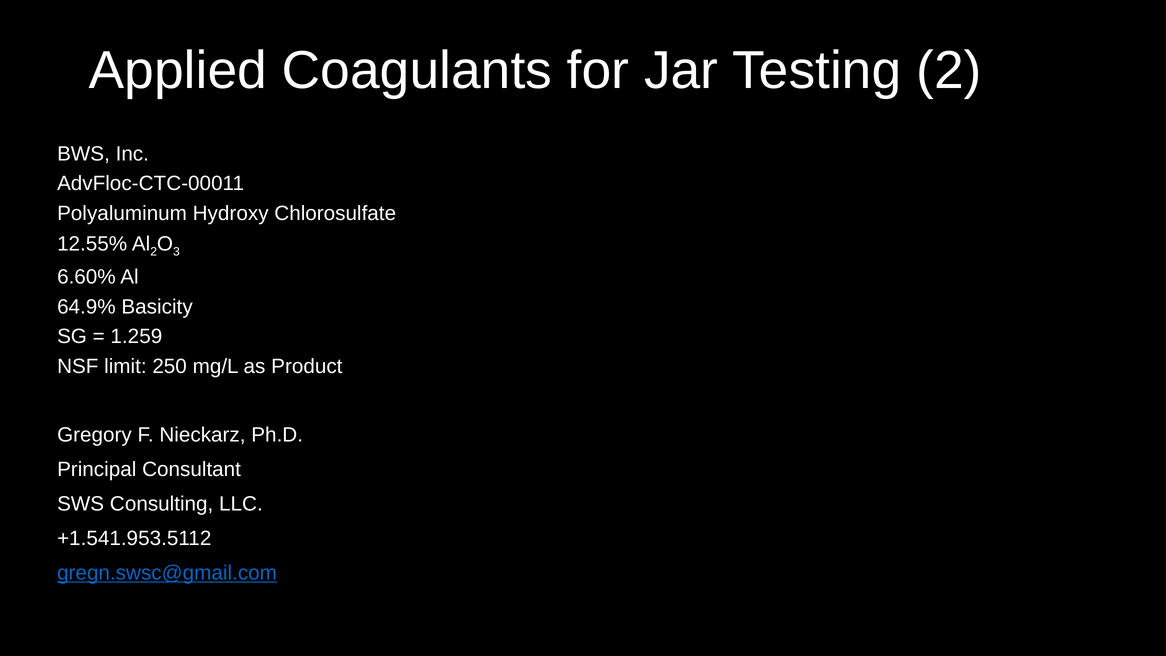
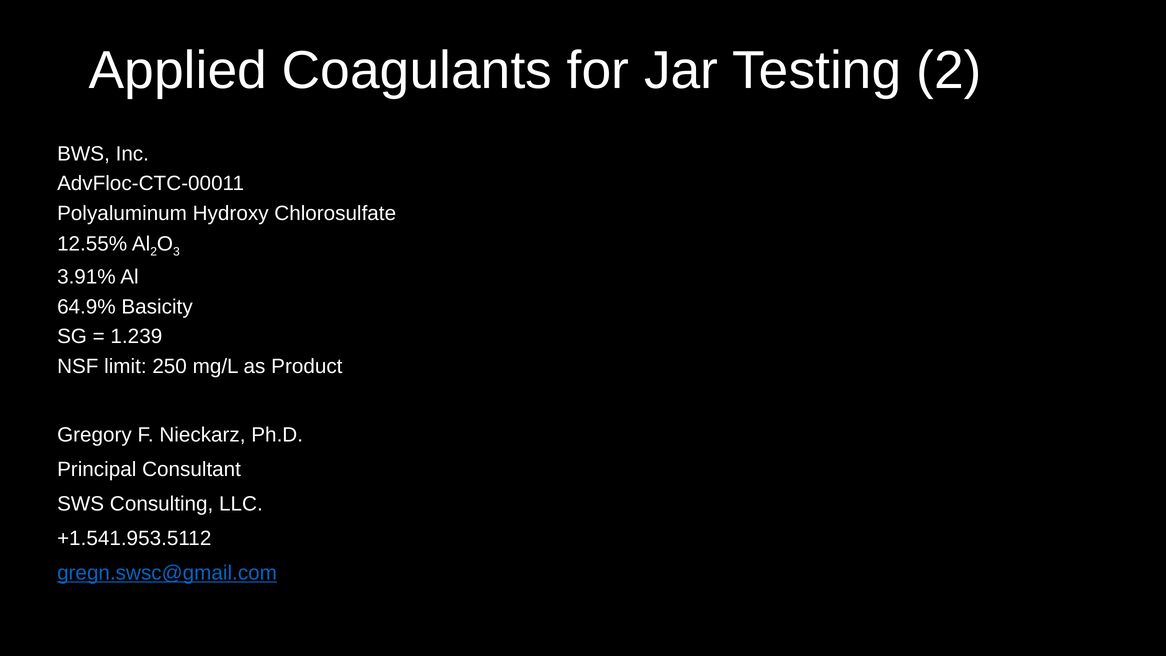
6.60%: 6.60% -> 3.91% (86, 277)
1.259: 1.259 -> 1.239 (136, 337)
